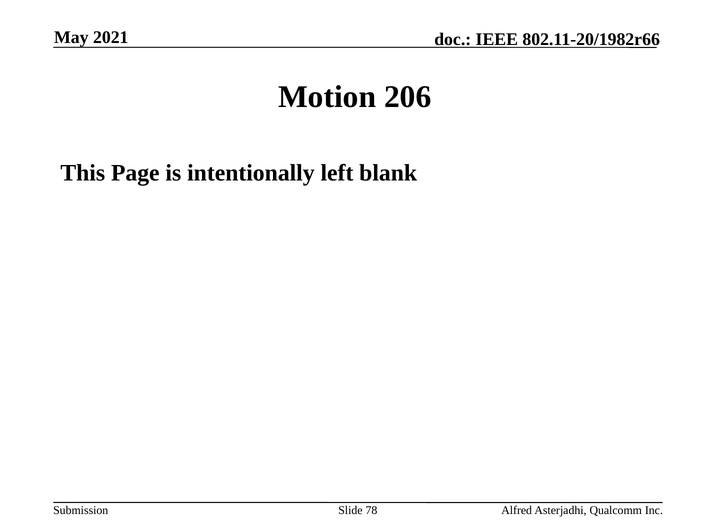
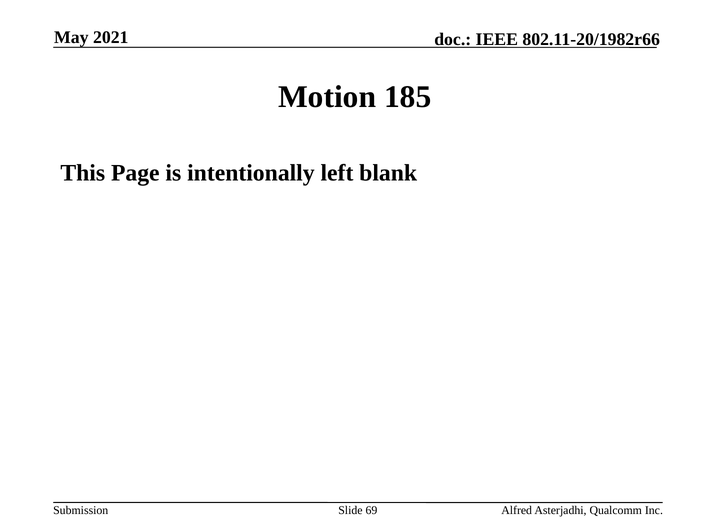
206: 206 -> 185 (408, 97)
78: 78 -> 69 (371, 511)
